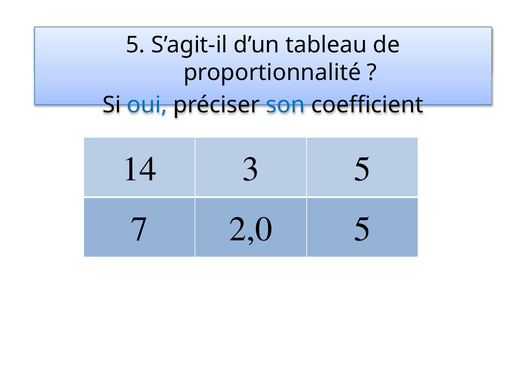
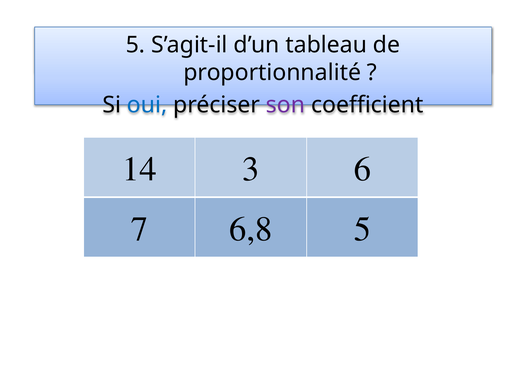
son colour: blue -> purple (286, 105)
3 5: 5 -> 6 (362, 169)
2,0: 2,0 -> 6,8 (251, 229)
